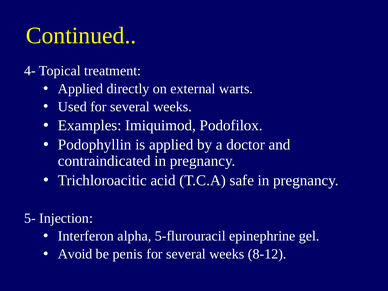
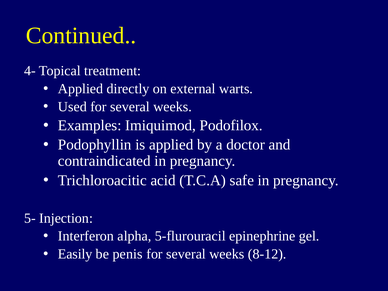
Avoid: Avoid -> Easily (75, 254)
